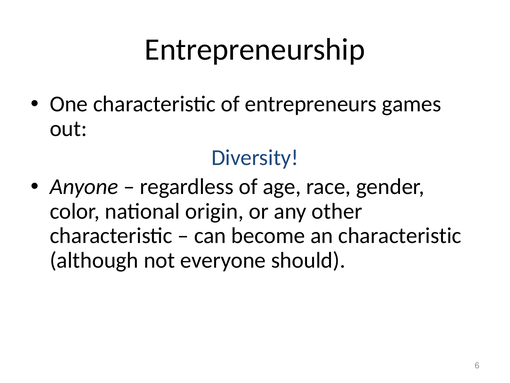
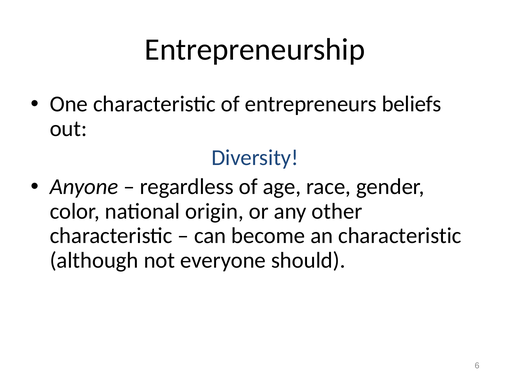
games: games -> beliefs (412, 104)
